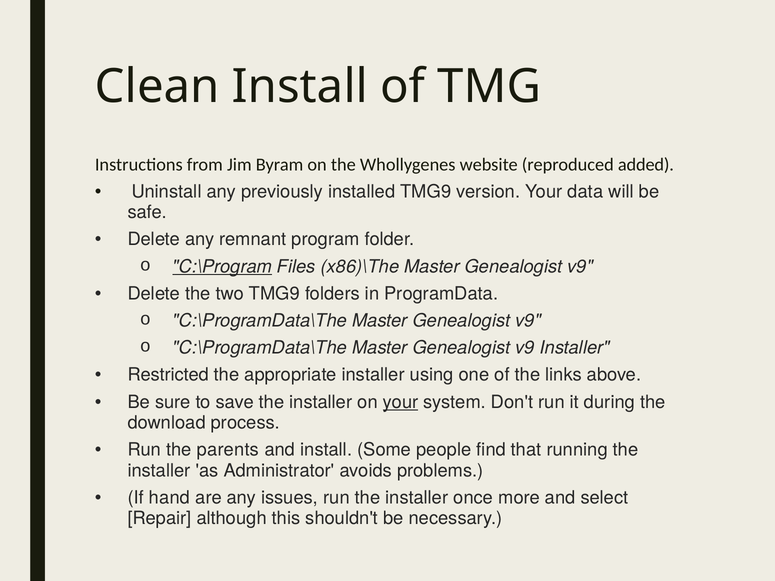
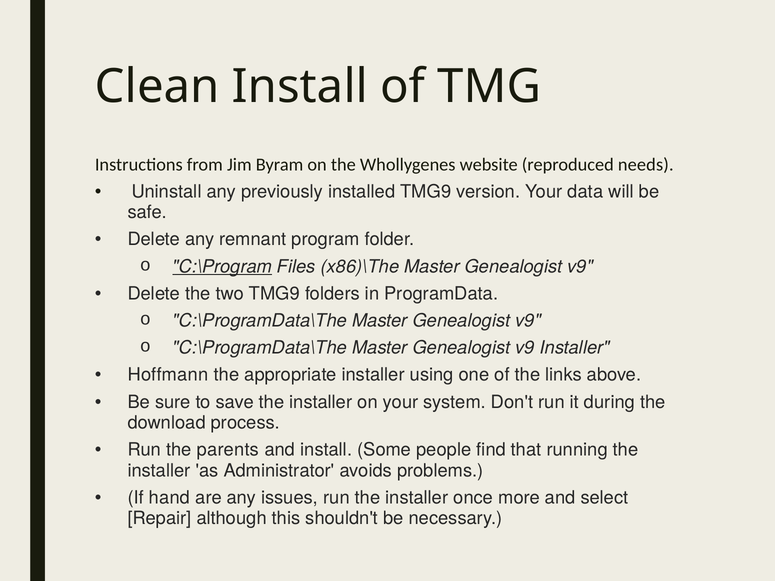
added: added -> needs (646, 165)
Restricted: Restricted -> Hoffmann (168, 375)
your underline: present -> none (401, 402)
